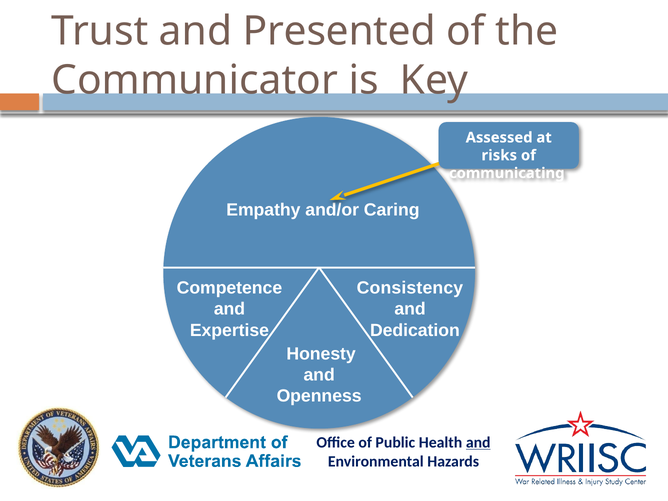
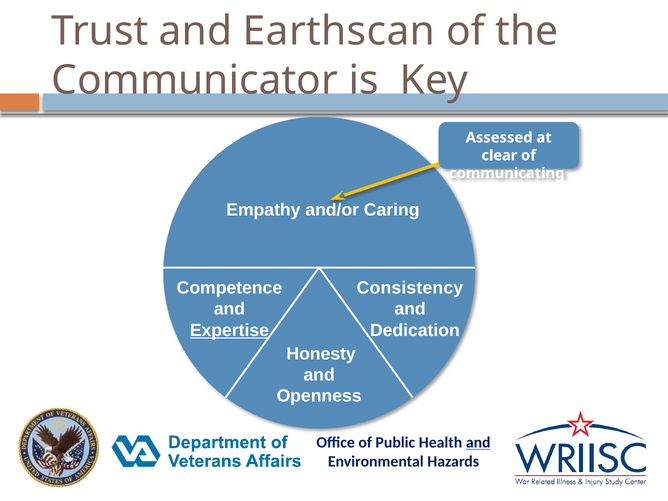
Presented: Presented -> Earthscan (339, 31)
risks: risks -> clear (499, 155)
Expertise underline: none -> present (229, 330)
